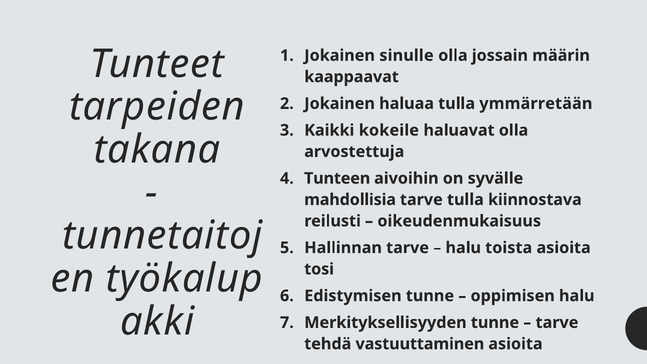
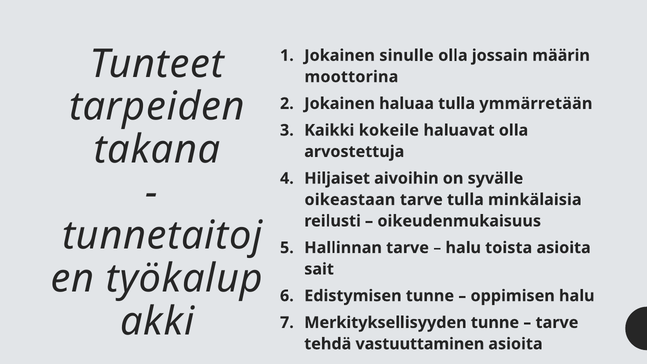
kaappaavat: kaappaavat -> moottorina (351, 77)
Tunteen: Tunteen -> Hiljaiset (337, 178)
mahdollisia: mahdollisia -> oikeastaan (350, 200)
kiinnostava: kiinnostava -> minkälaisia (535, 200)
tosi: tosi -> sait (319, 269)
